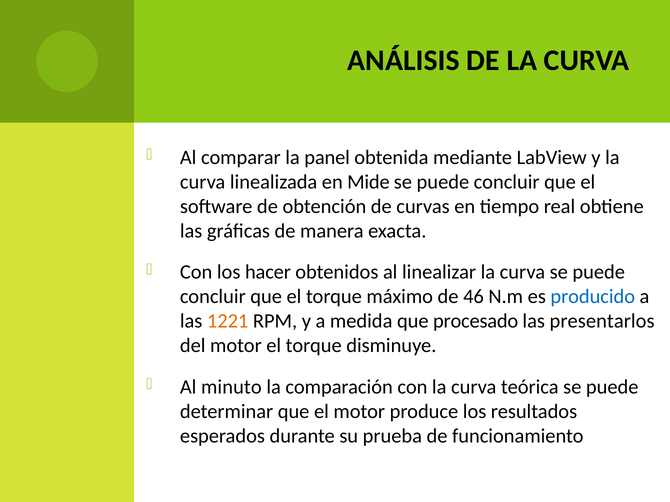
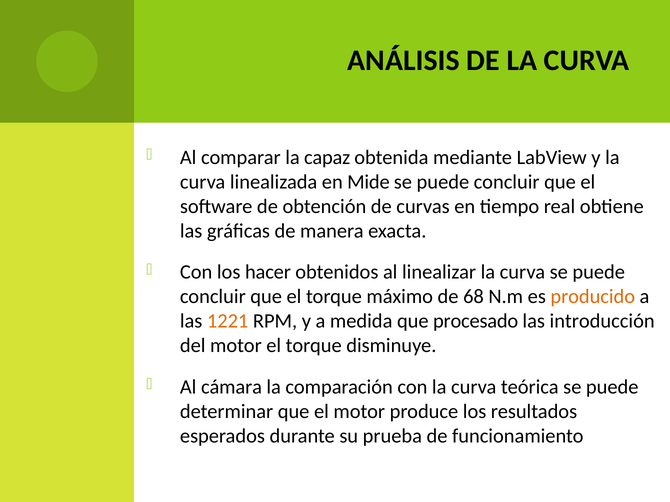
panel: panel -> capaz (327, 158)
46: 46 -> 68 (473, 297)
producido colour: blue -> orange (593, 297)
presentarlos: presentarlos -> introducción (602, 321)
minuto: minuto -> cámara (231, 387)
